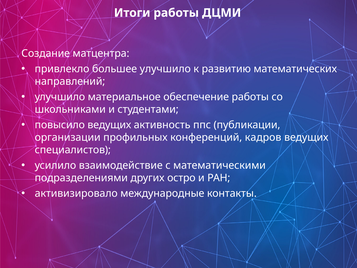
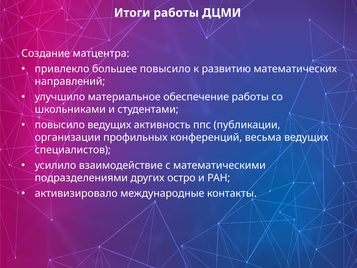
большее улучшило: улучшило -> повысило (165, 69)
кадров: кадров -> весьма (263, 137)
